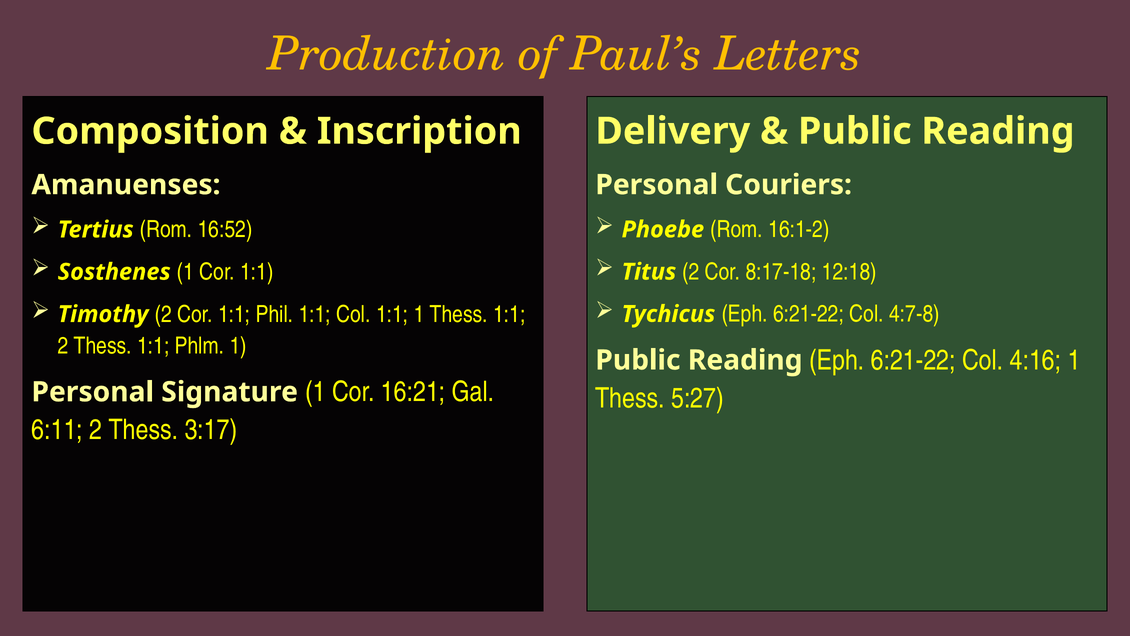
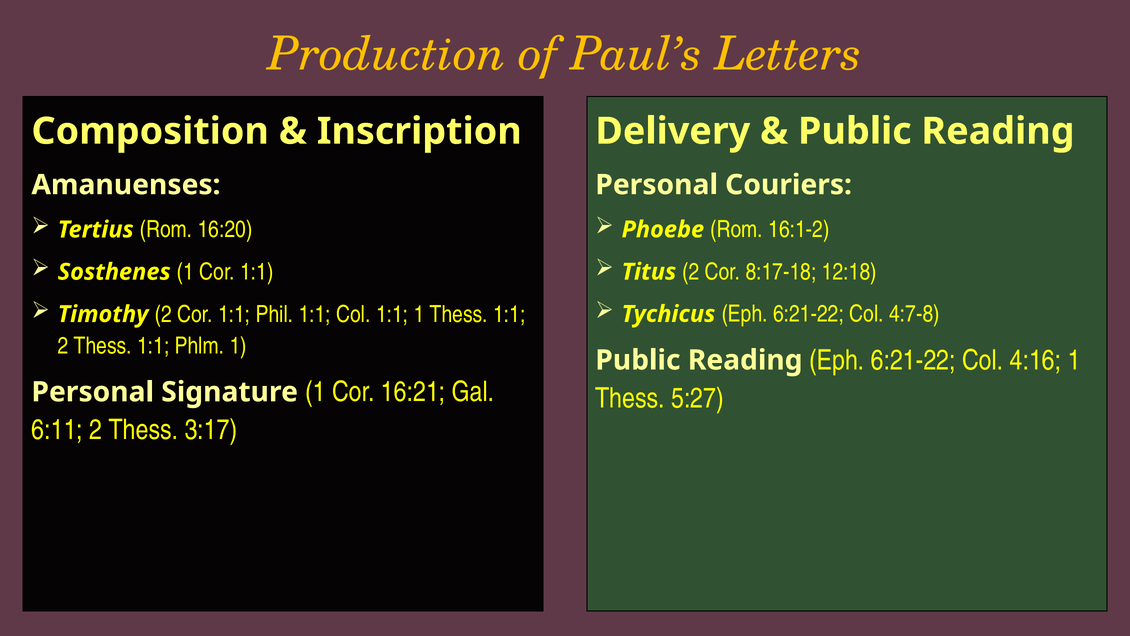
16:52: 16:52 -> 16:20 (225, 230)
